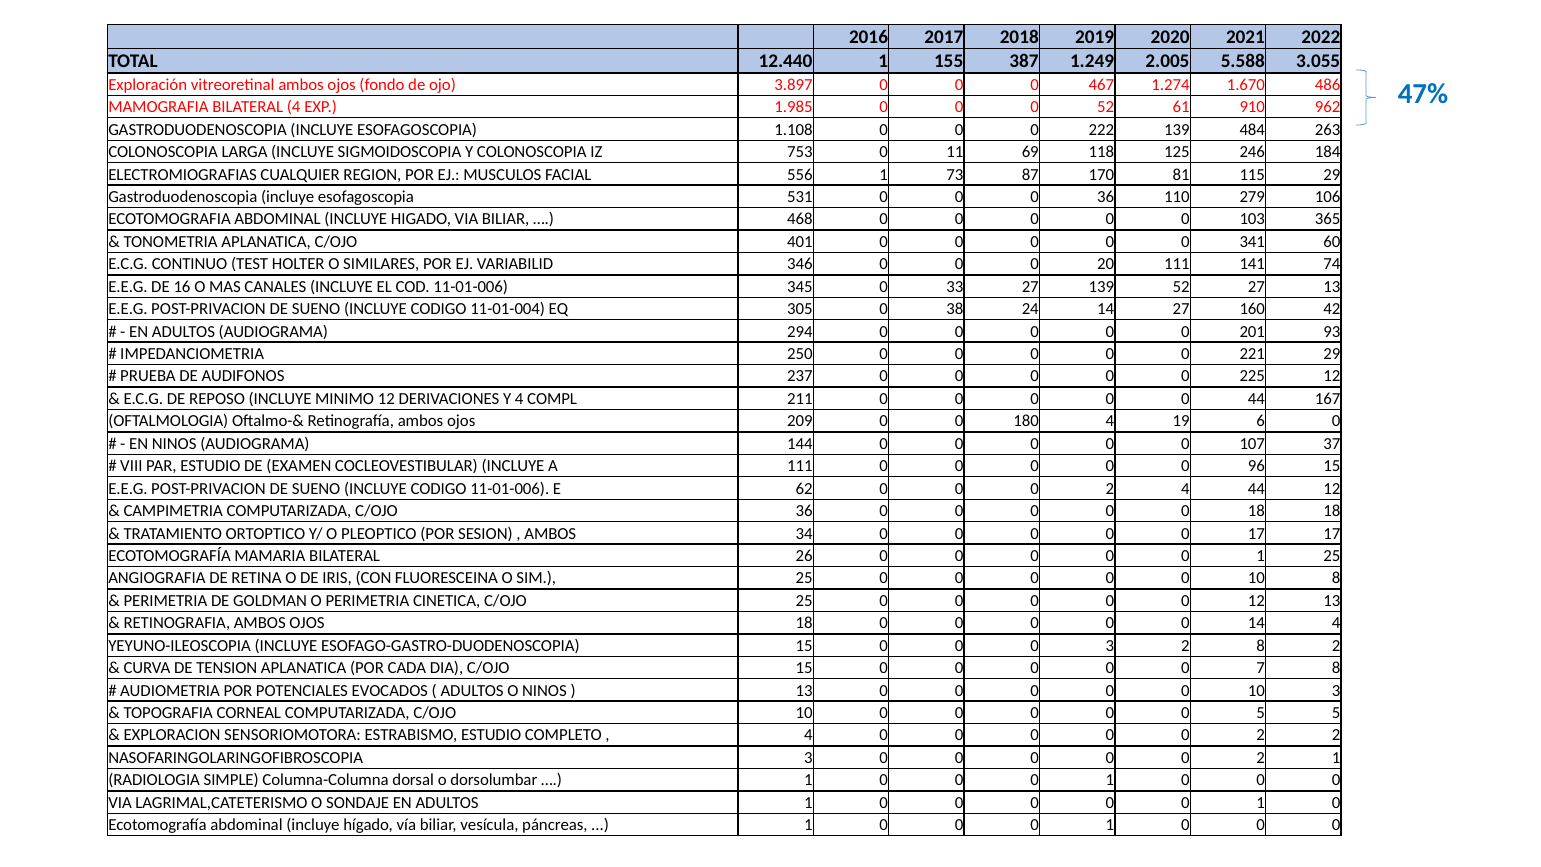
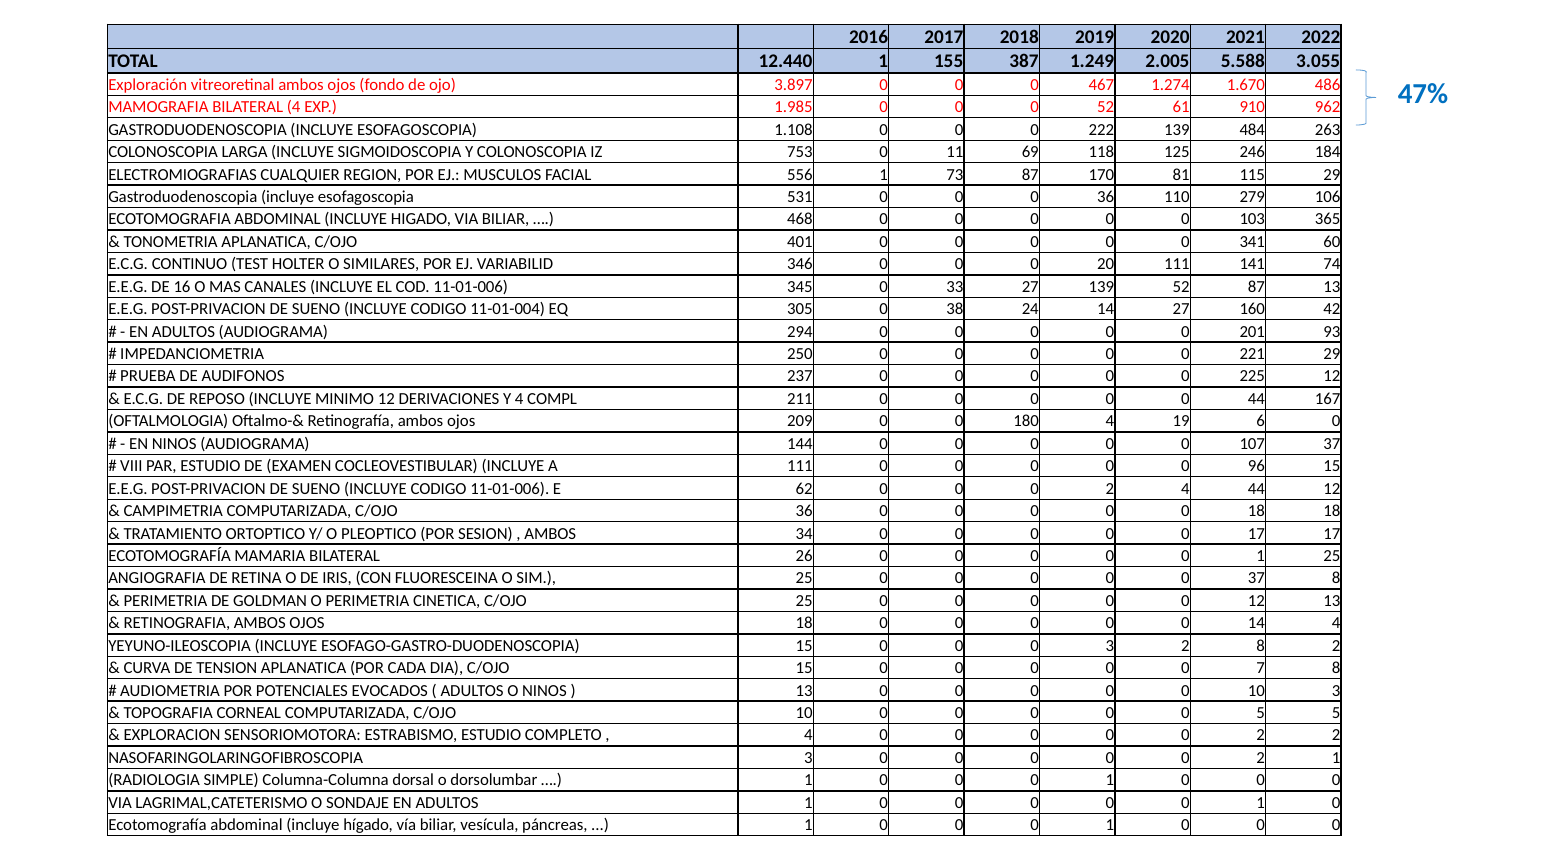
52 27: 27 -> 87 (1256, 287)
10: 10 -> 37 (1256, 578)
